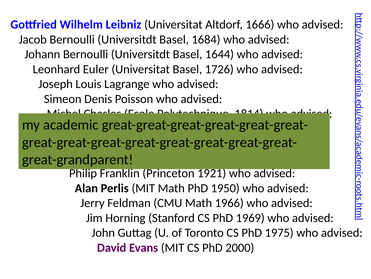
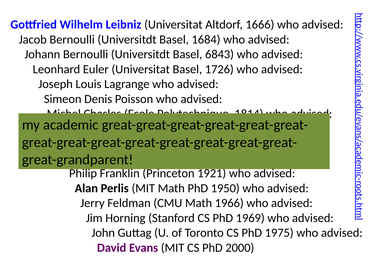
1644: 1644 -> 6843 (220, 54)
